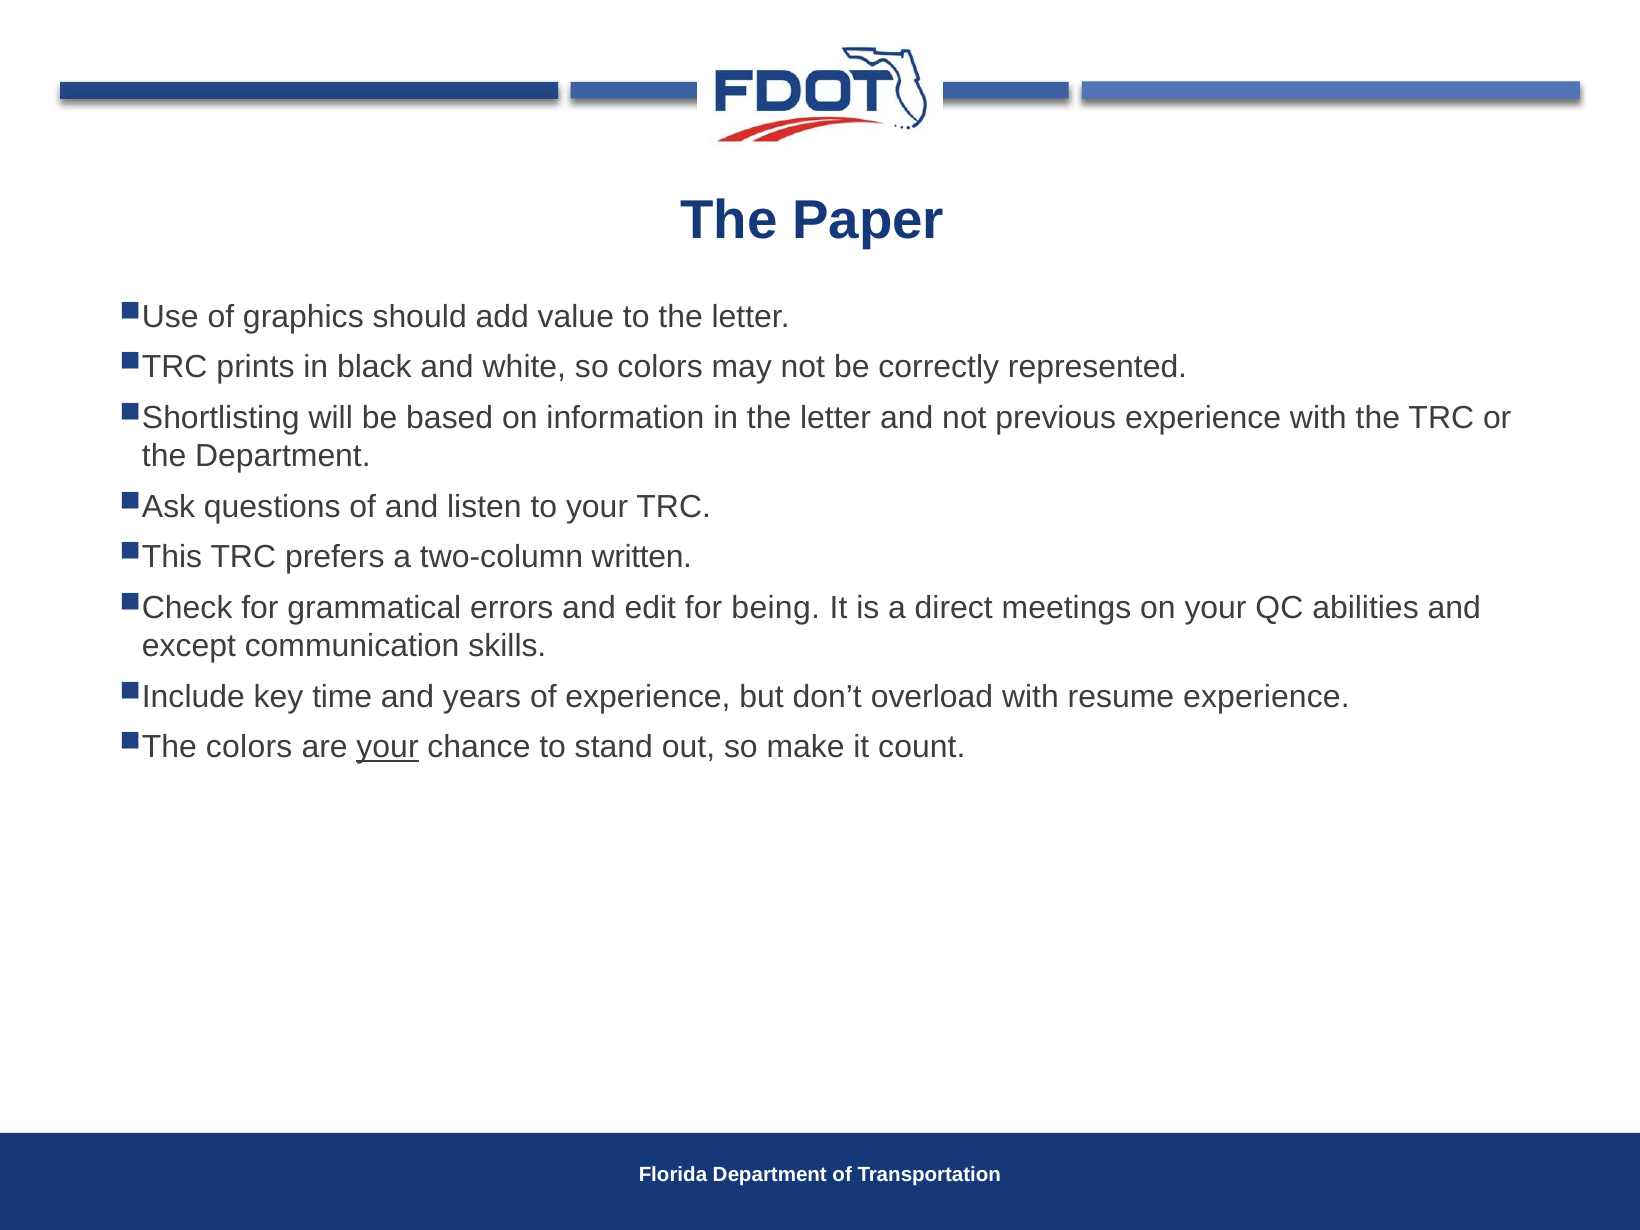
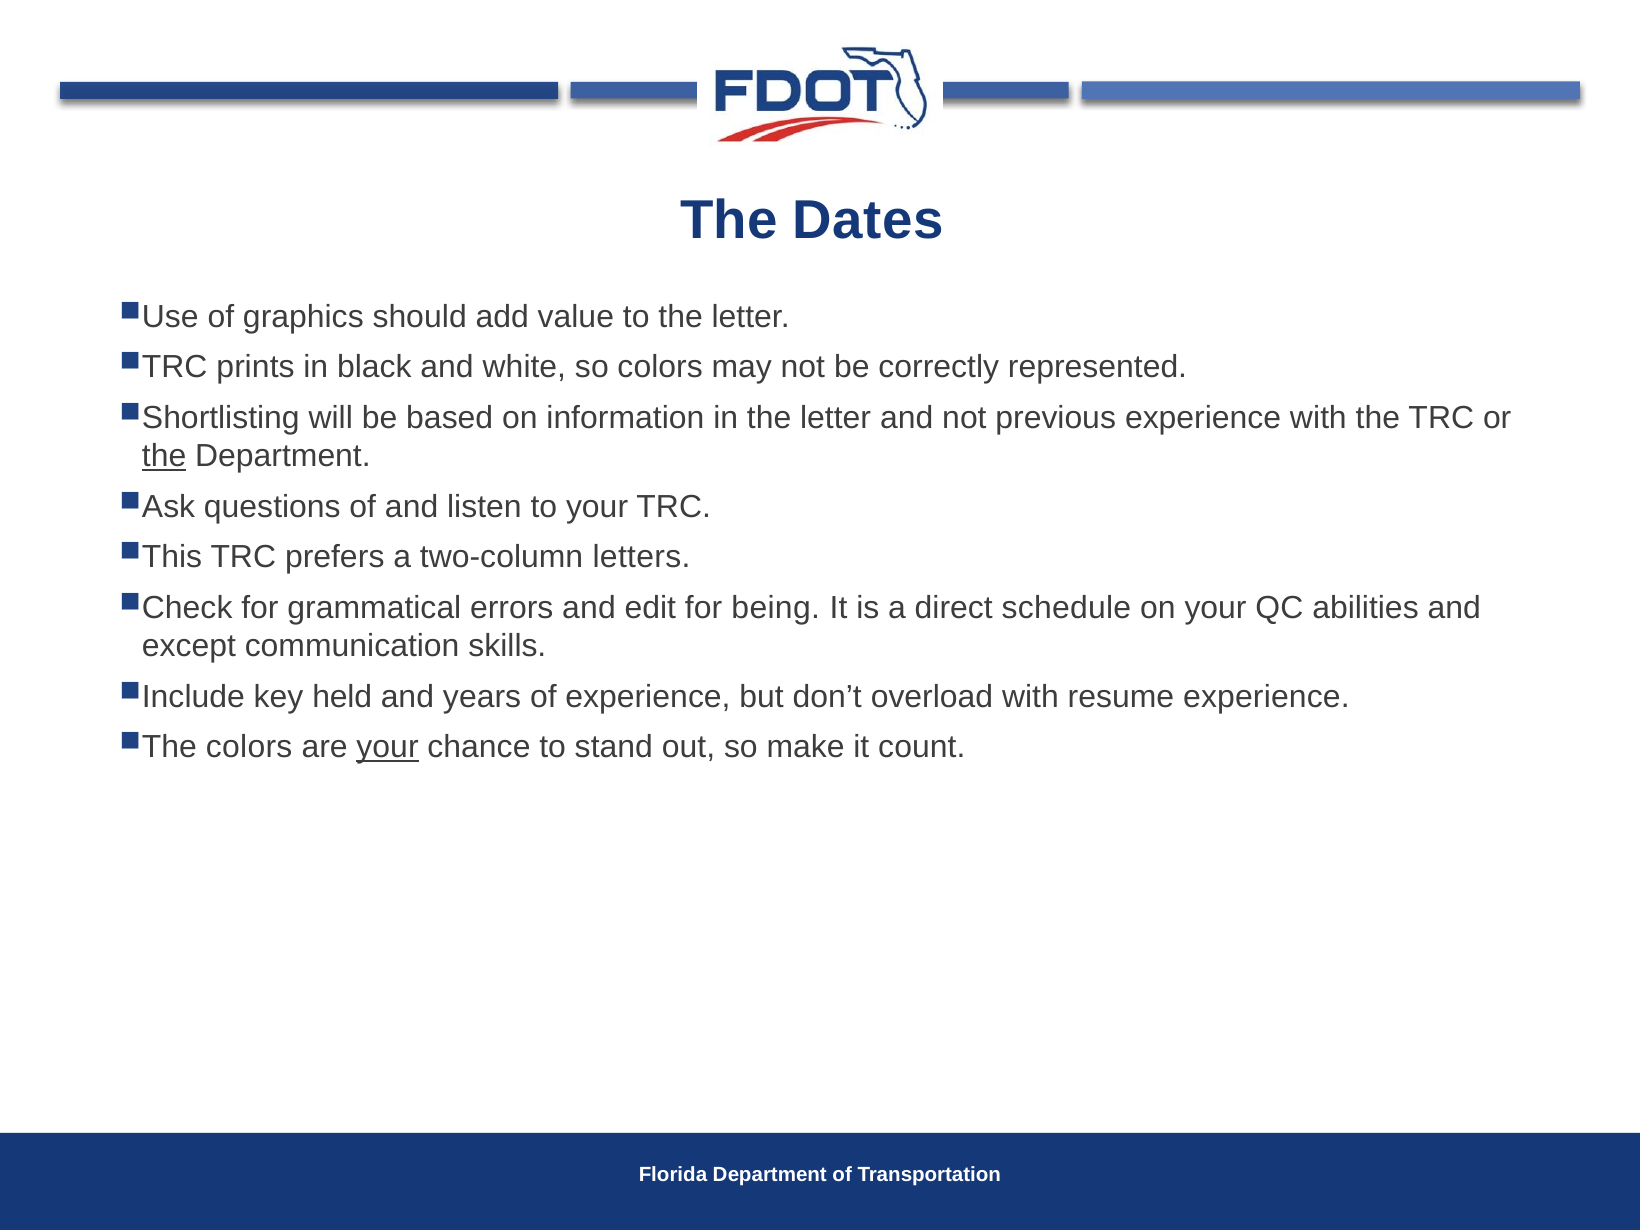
Paper: Paper -> Dates (868, 220)
the underline: none -> present (164, 456)
written: written -> letters (642, 557)
meetings: meetings -> schedule (1066, 608)
time: time -> held (342, 697)
